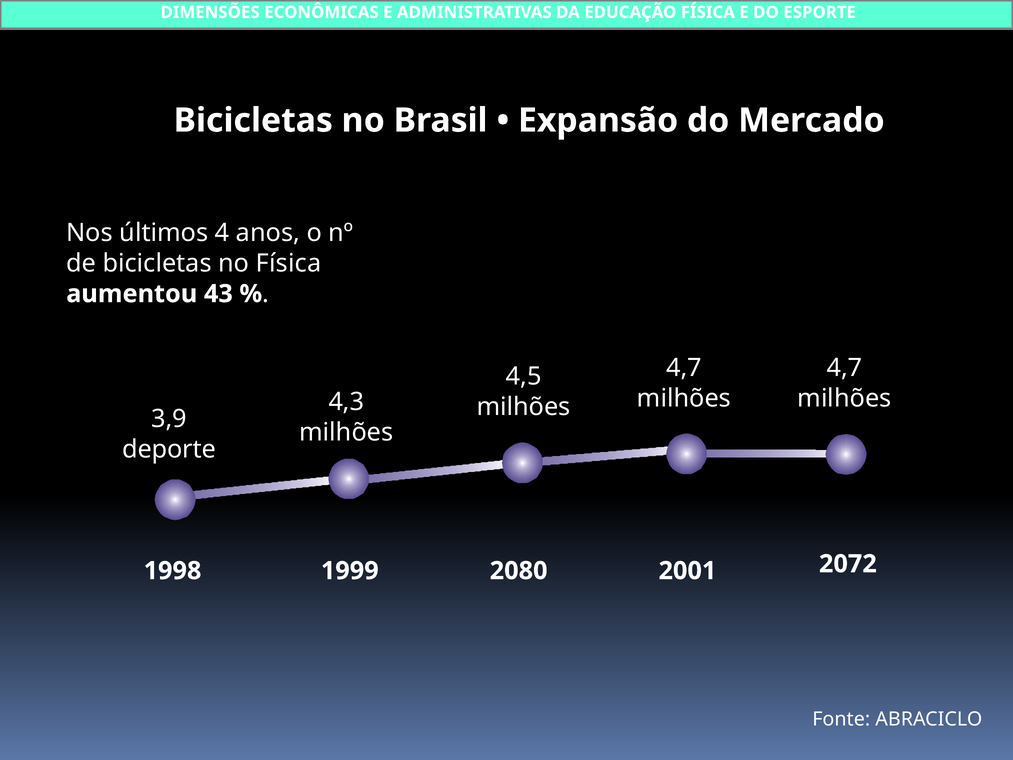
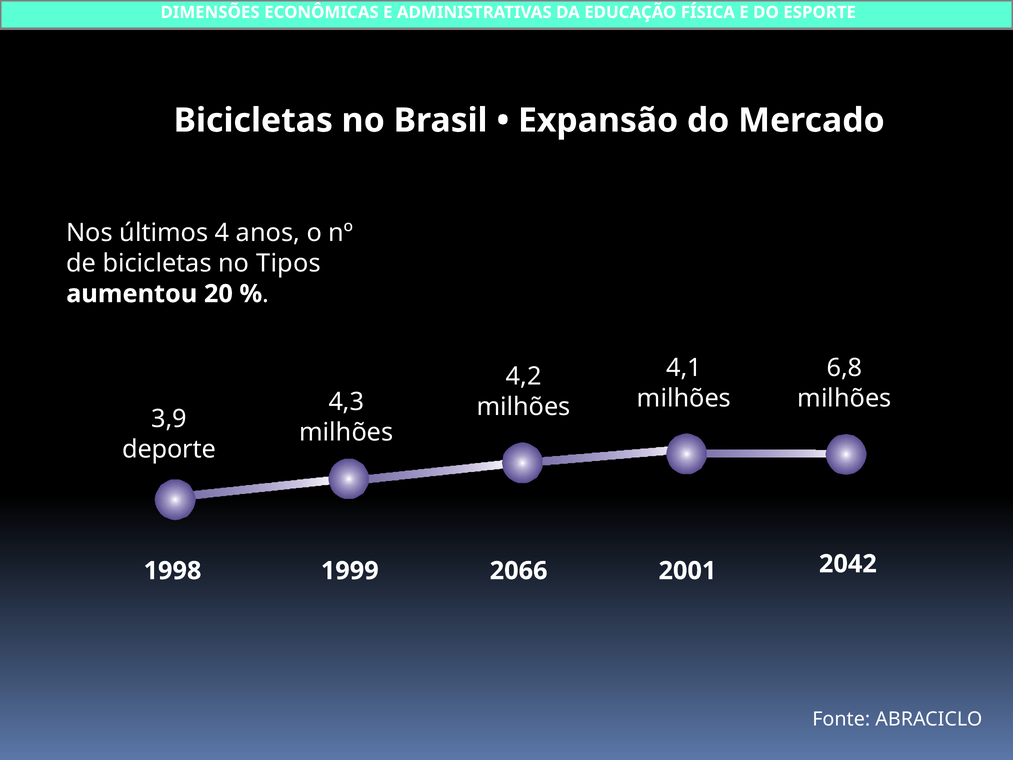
no Física: Física -> Tipos (289, 263)
43: 43 -> 20 (218, 294)
4,7: 4,7 -> 4,1 (684, 368)
4,7: 4,7 -> 6,8 (844, 368)
4,5: 4,5 -> 4,2 (524, 376)
2080: 2080 -> 2066 (519, 571)
2072: 2072 -> 2042 (848, 564)
